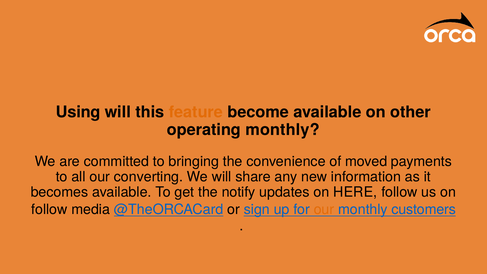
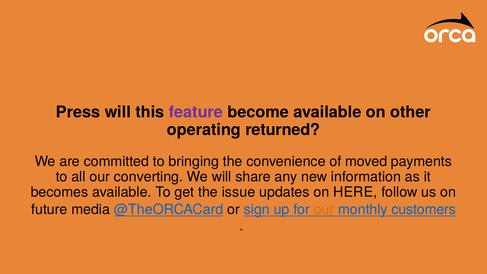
Using: Using -> Press (78, 112)
feature colour: orange -> purple (196, 112)
operating monthly: monthly -> returned (283, 130)
notify: notify -> issue (238, 192)
follow: follow -> future (49, 209)
